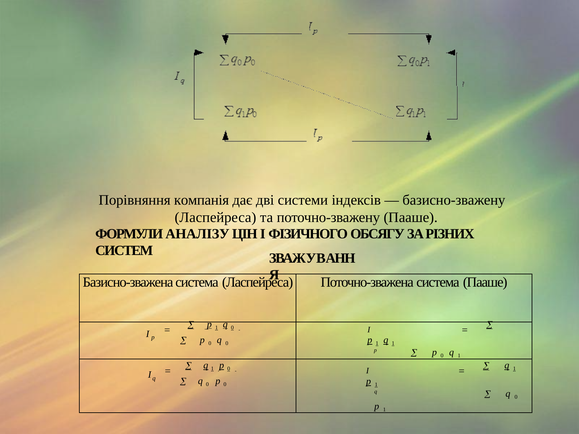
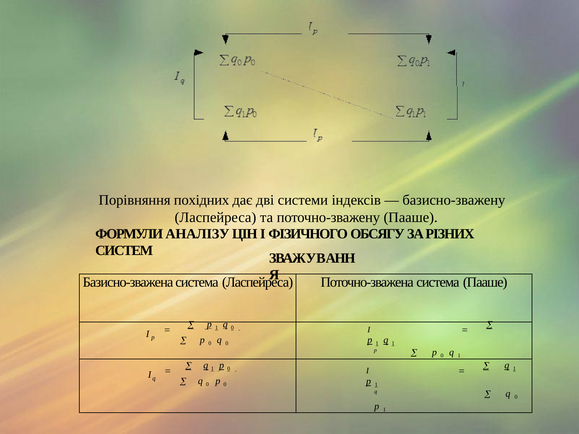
компанія: компанія -> похідних (202, 200)
